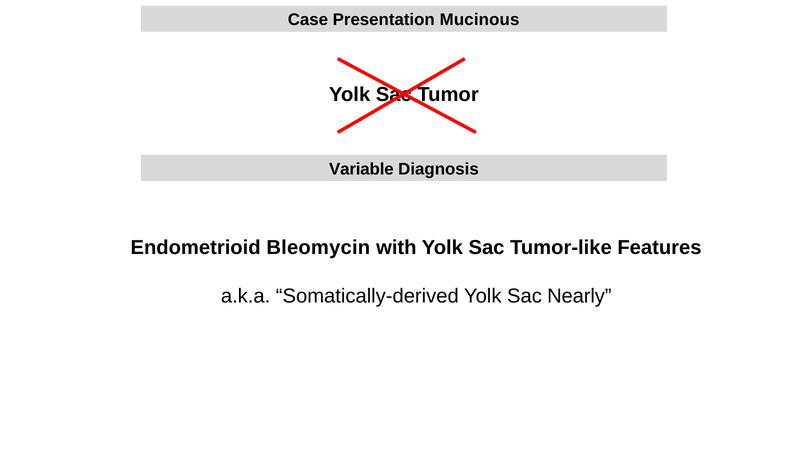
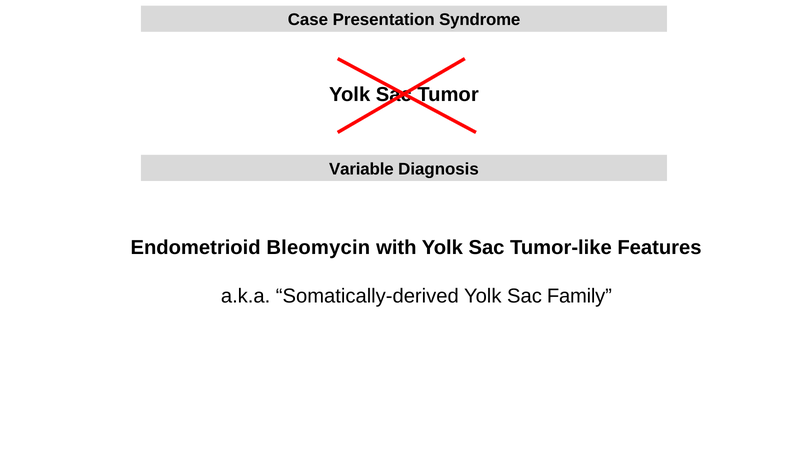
Mucinous: Mucinous -> Syndrome (480, 20)
Nearly: Nearly -> Family (579, 297)
